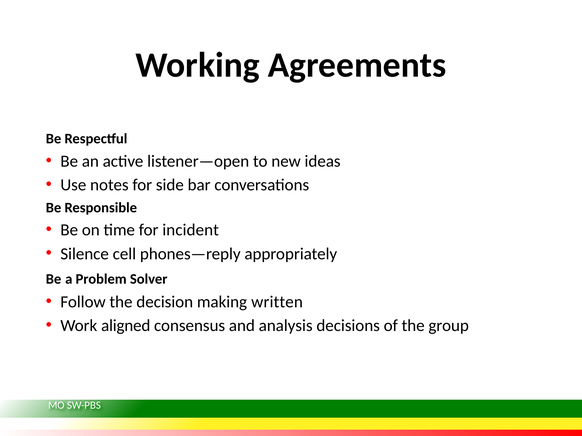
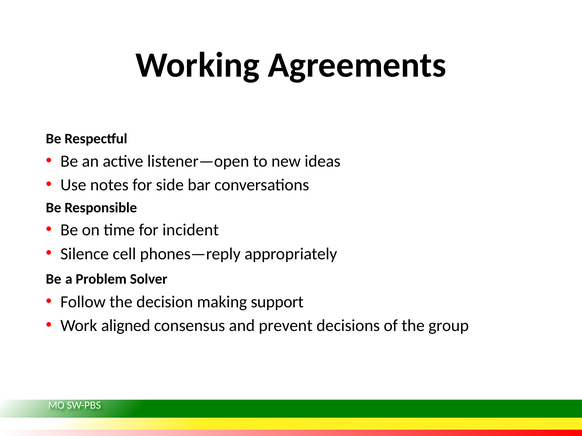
written: written -> support (277, 302)
analysis: analysis -> prevent (286, 326)
